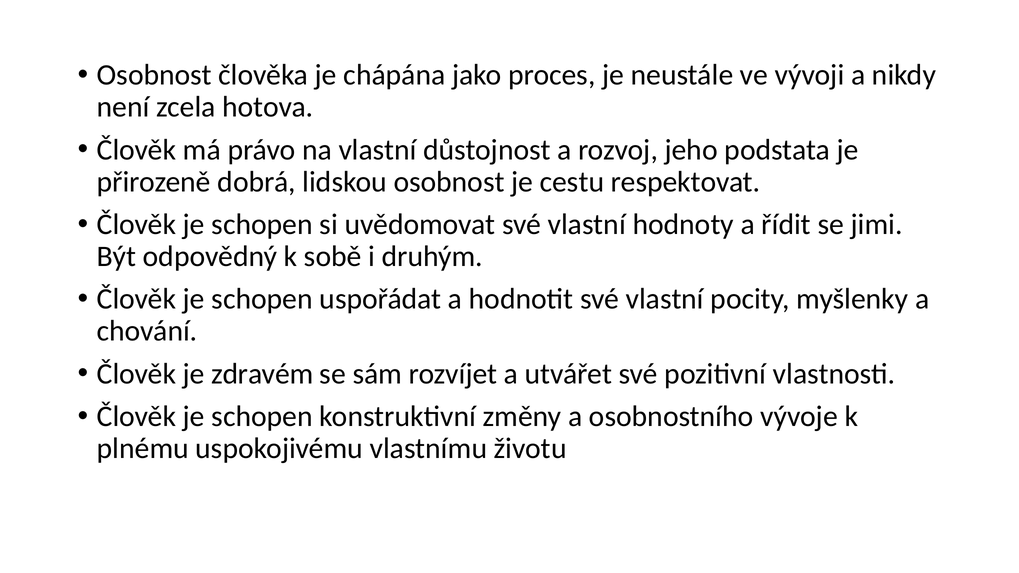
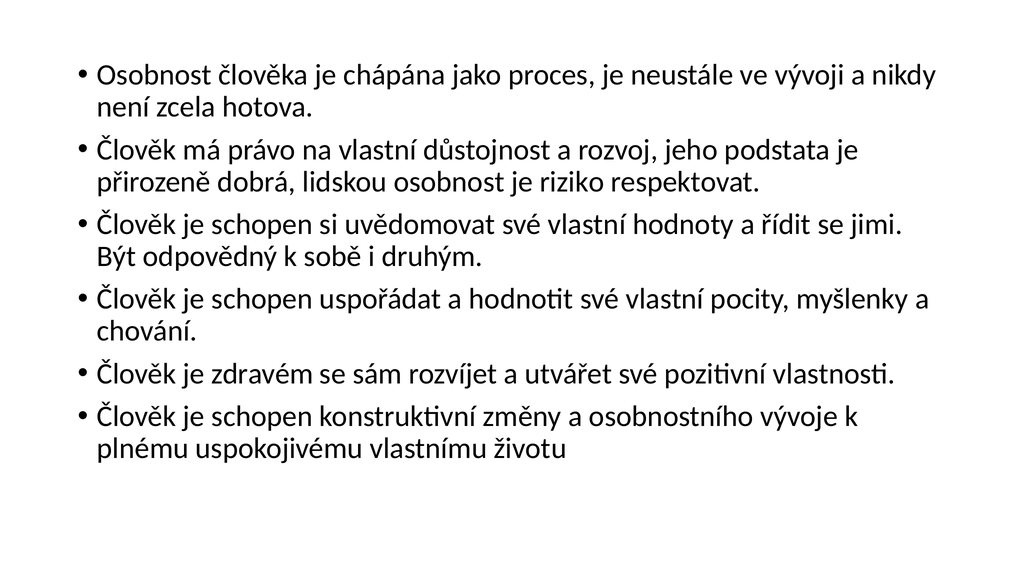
cestu: cestu -> riziko (572, 182)
